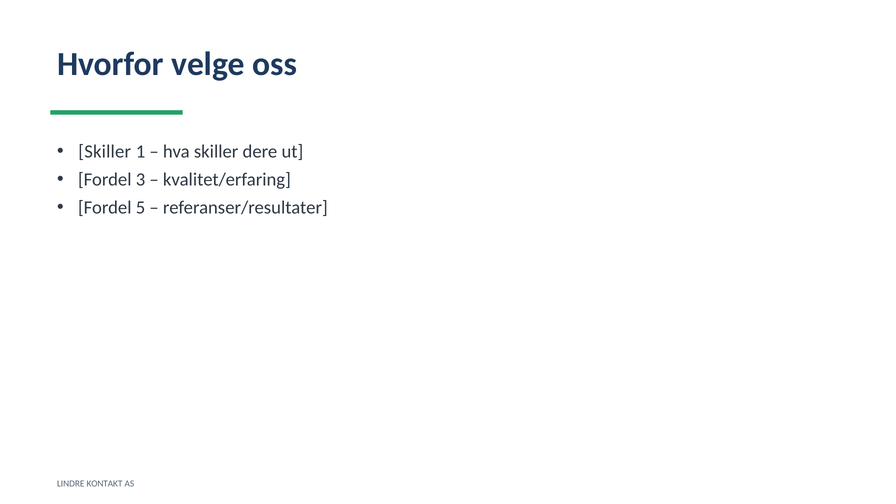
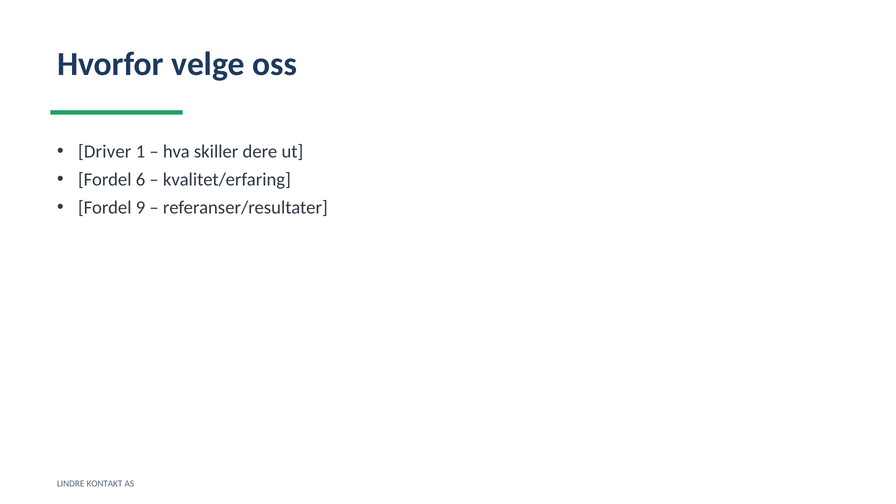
Skiller: Skiller -> Driver (105, 152)
3: 3 -> 6 (141, 180)
5: 5 -> 9 (141, 208)
